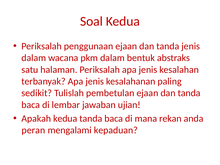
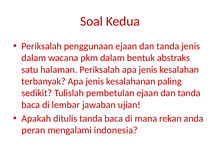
Apakah kedua: kedua -> ditulis (65, 119)
kepaduan: kepaduan -> indonesia (116, 130)
